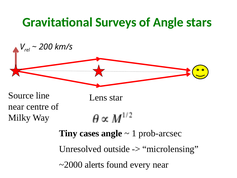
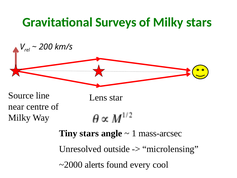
Angle: Angle -> Milky (168, 22)
Tiny cases: cases -> stars (89, 133)
prob-arcsec: prob-arcsec -> mass-arcsec (160, 133)
every near: near -> cool (161, 164)
